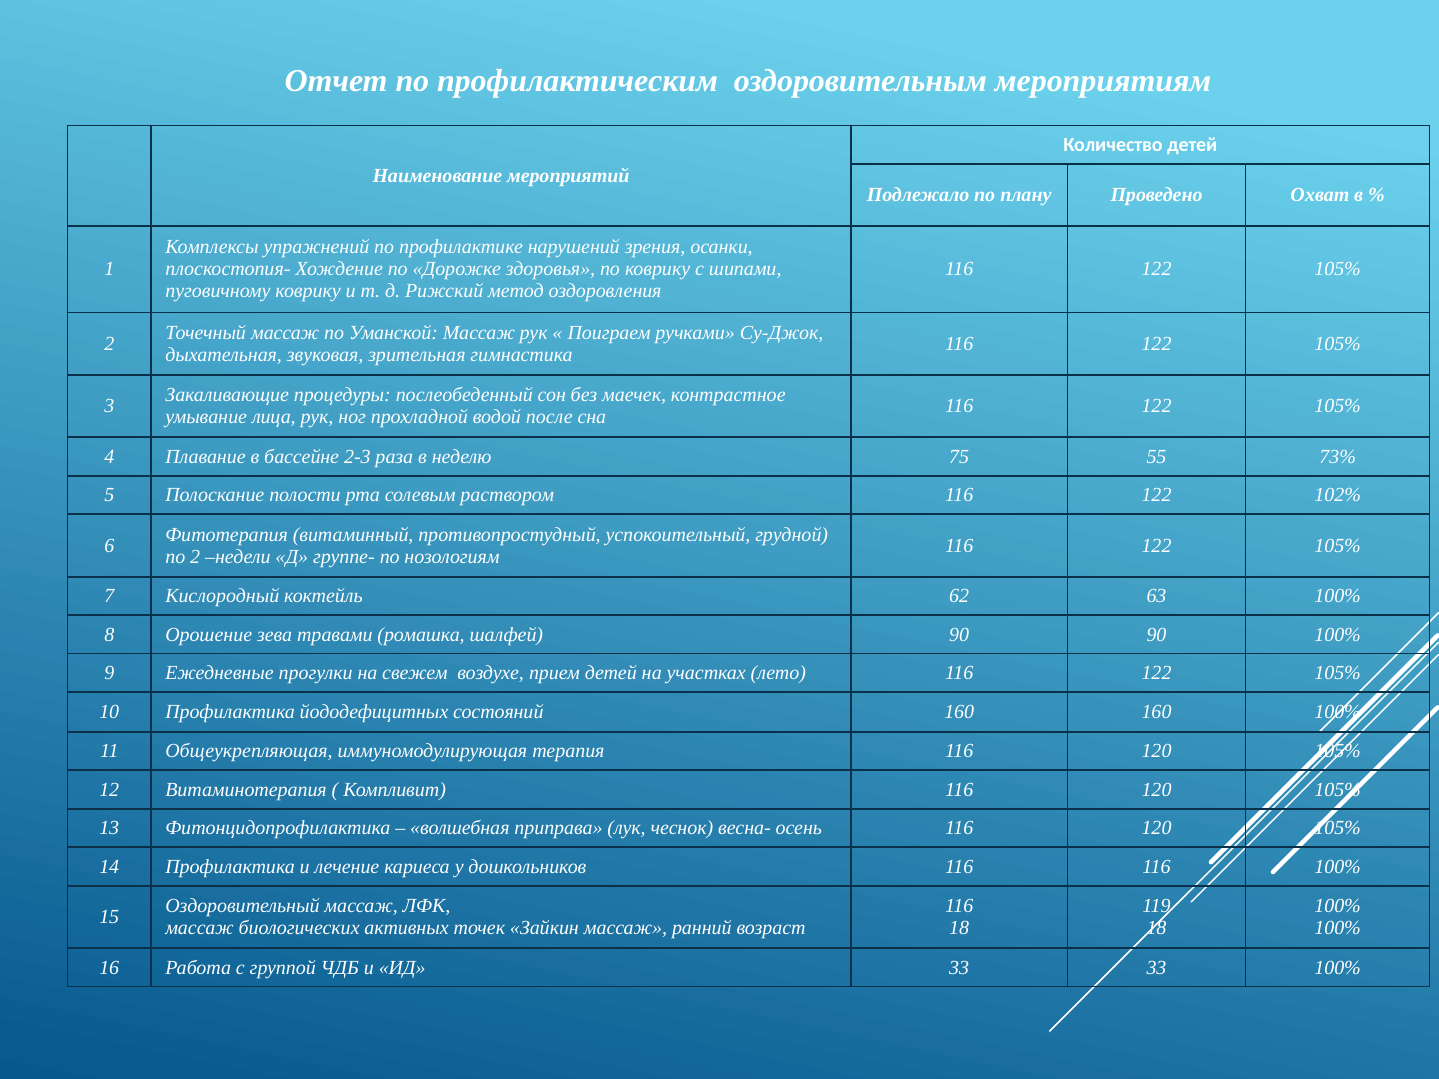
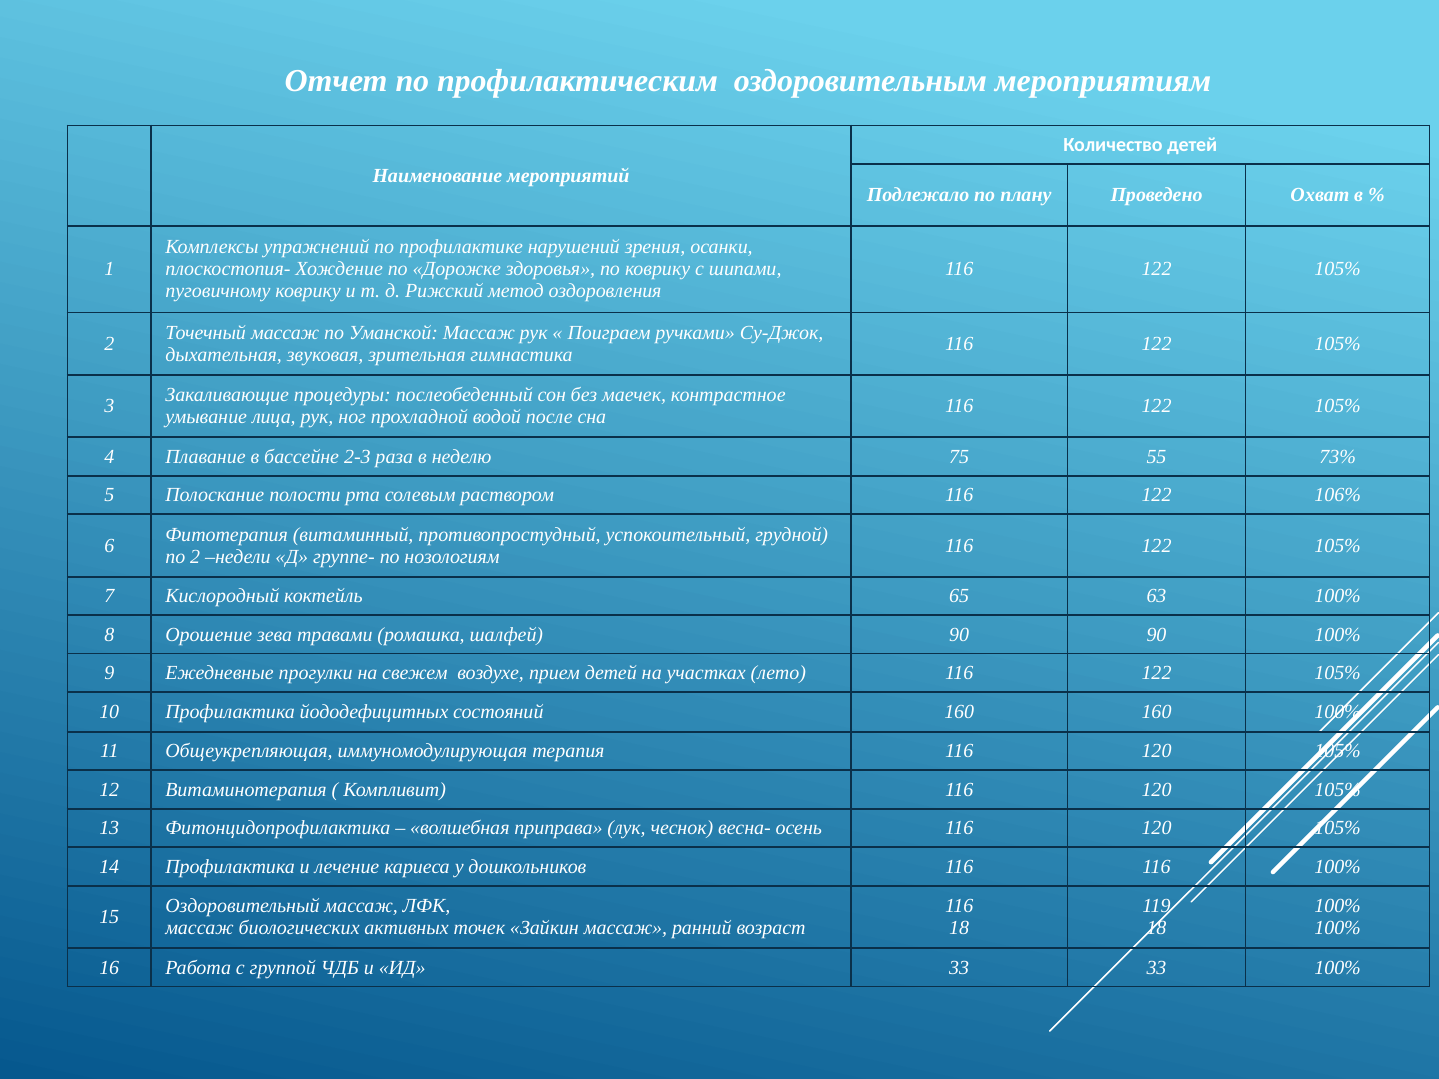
102%: 102% -> 106% (1338, 495)
62: 62 -> 65 (959, 596)
